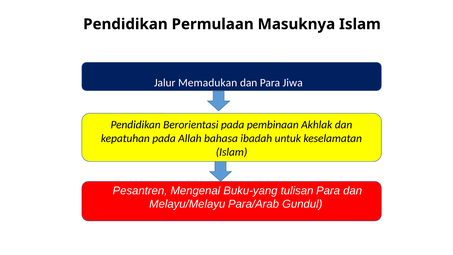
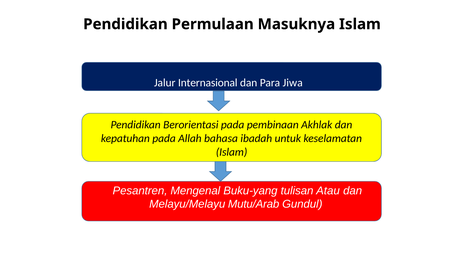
Memadukan: Memadukan -> Internasional (208, 83)
tulisan Para: Para -> Atau (328, 190)
Para/Arab: Para/Arab -> Mutu/Arab (254, 204)
